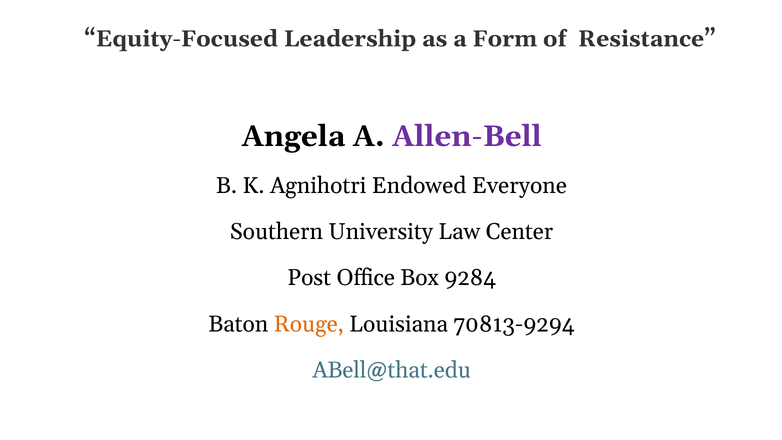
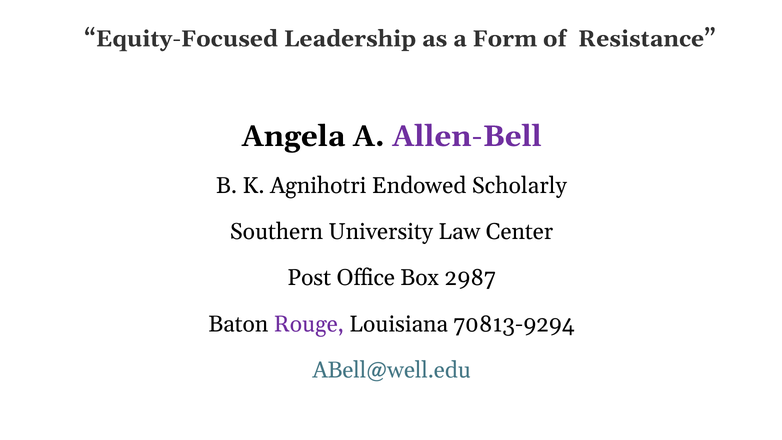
Everyone: Everyone -> Scholarly (519, 186)
9284: 9284 -> 2987 (470, 278)
Rouge colour: orange -> purple (309, 324)
ABell@that.edu: ABell@that.edu -> ABell@well.edu (392, 370)
